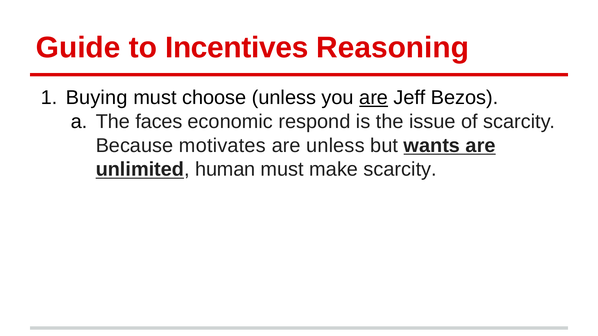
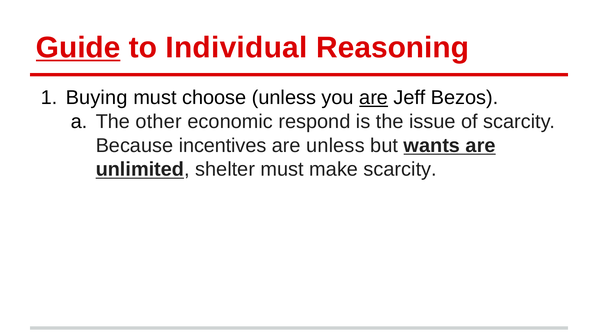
Guide underline: none -> present (78, 48)
Incentives: Incentives -> Individual (236, 48)
faces: faces -> other (159, 122)
motivates: motivates -> incentives (223, 146)
human: human -> shelter (225, 170)
